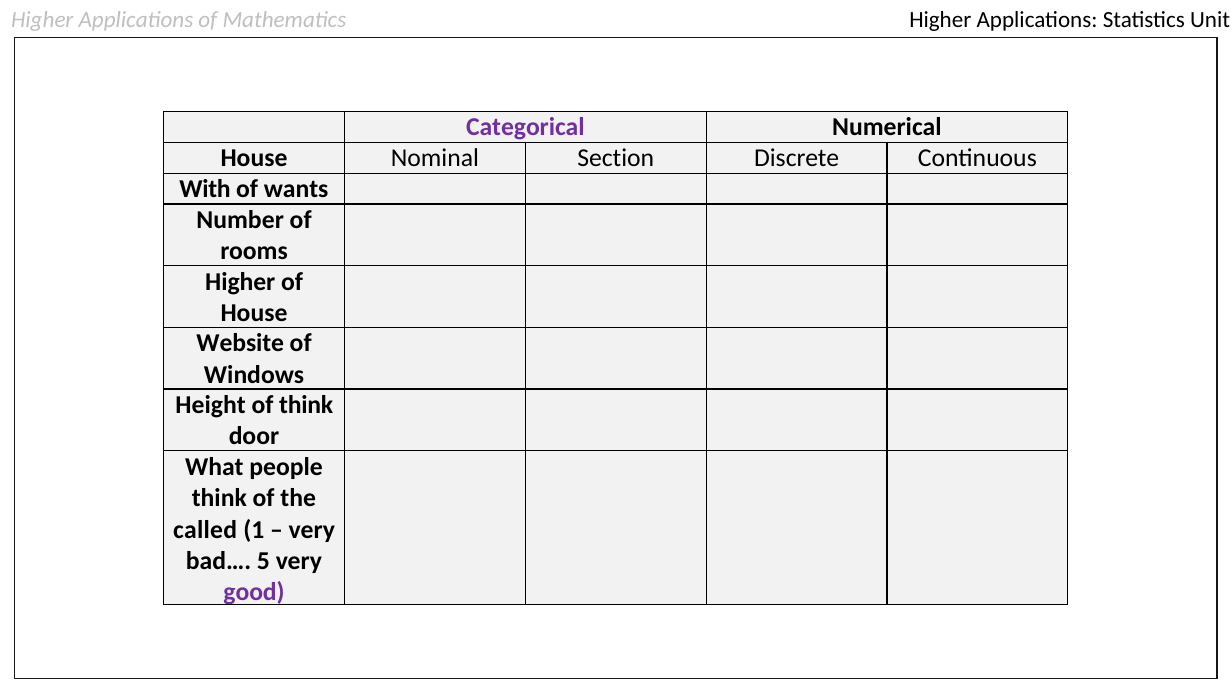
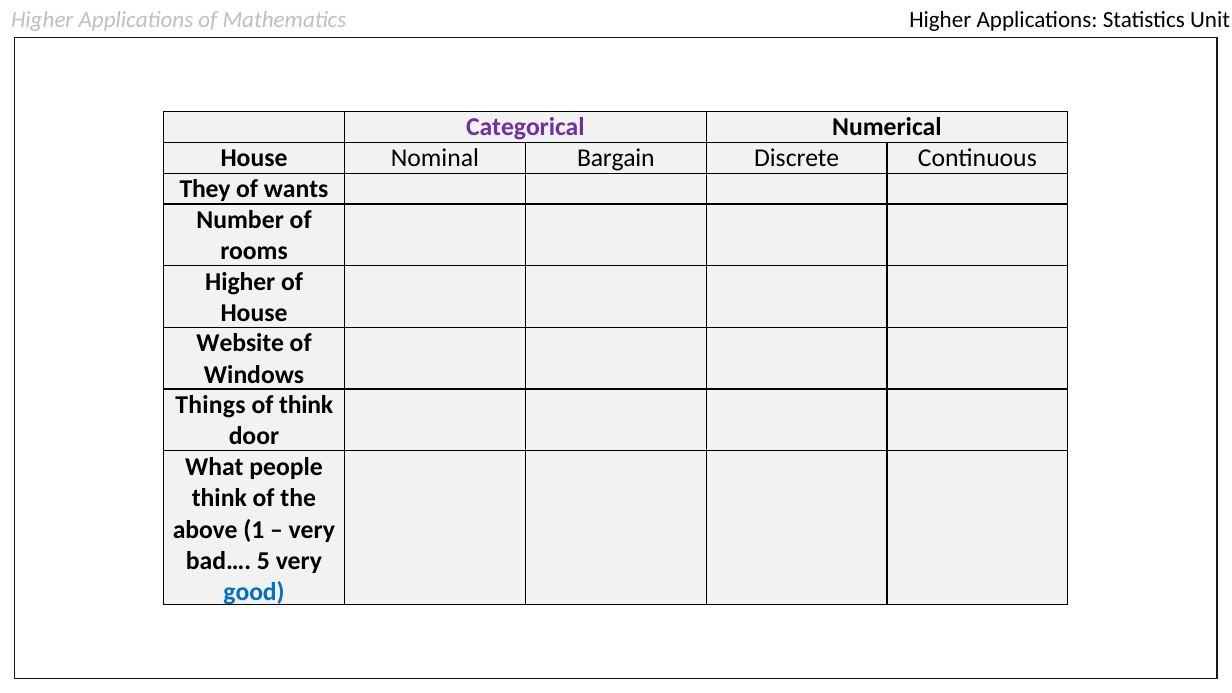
Section: Section -> Bargain (616, 158)
With: With -> They (205, 189)
Height: Height -> Things (211, 405)
called: called -> above (205, 530)
good colour: purple -> blue (254, 592)
